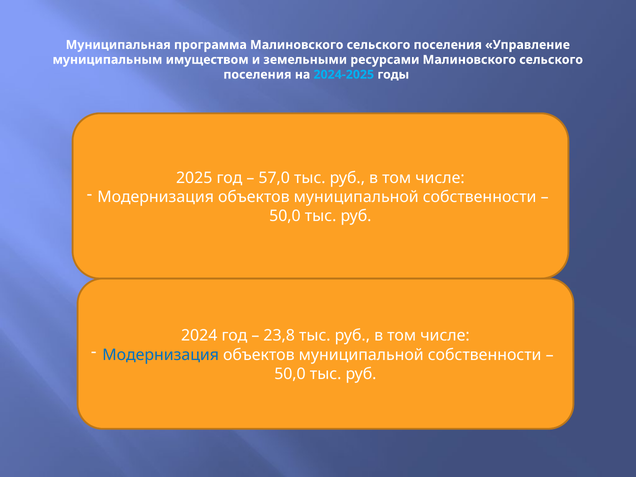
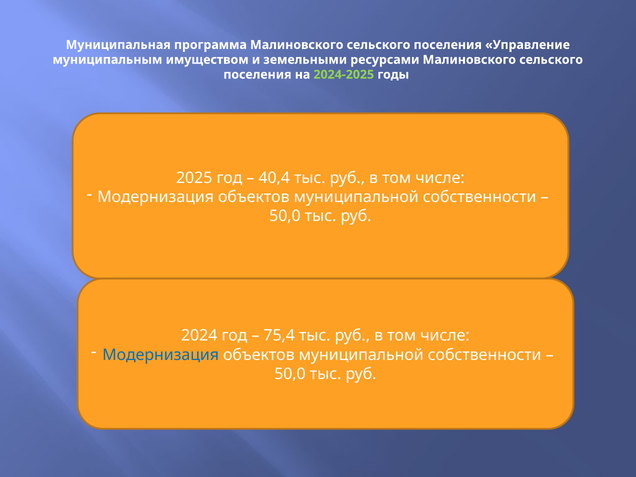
2024-2025 colour: light blue -> light green (344, 75)
57,0: 57,0 -> 40,4 (274, 178)
23,8: 23,8 -> 75,4 (279, 336)
